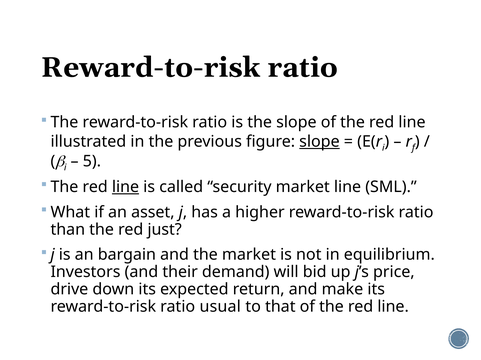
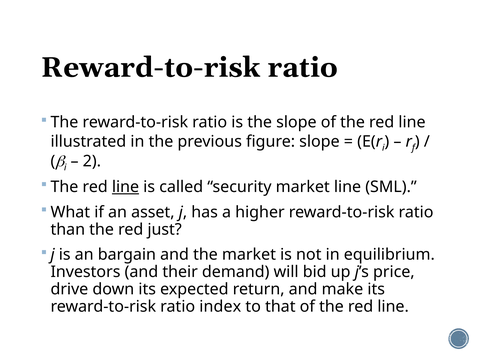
slope underline: present -> none (319, 142)
5: 5 -> 2 (92, 161)
usual: usual -> index (220, 307)
